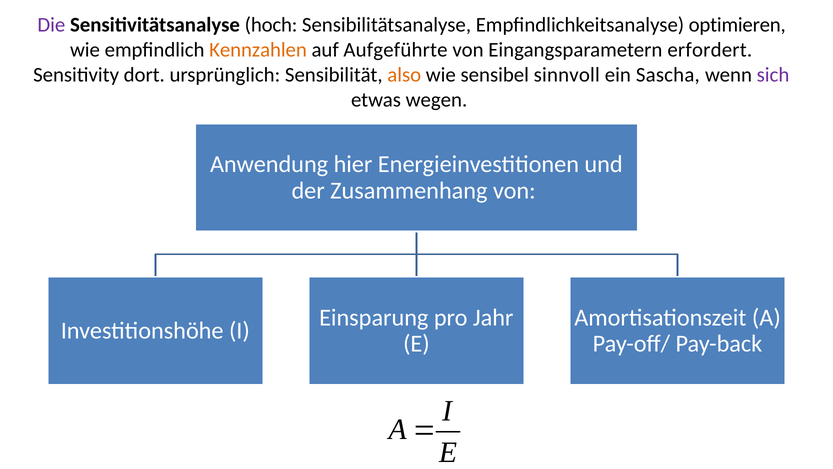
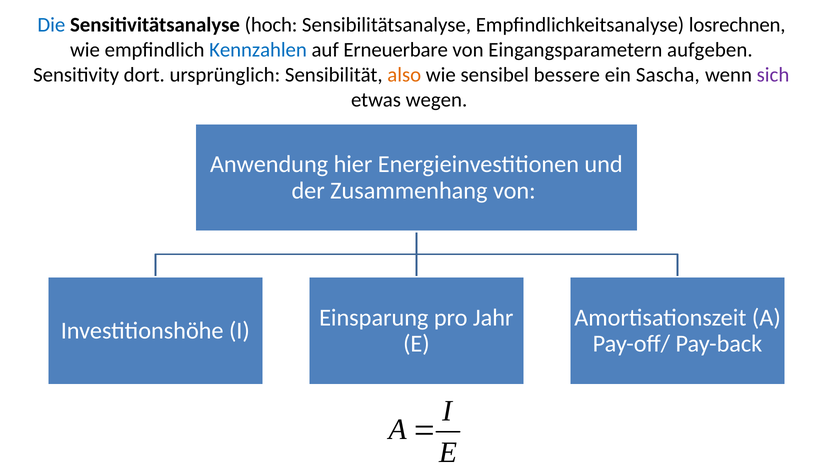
Die colour: purple -> blue (51, 25)
optimieren: optimieren -> losrechnen (737, 25)
Kennzahlen colour: orange -> blue (258, 50)
Aufgeführte: Aufgeführte -> Erneuerbare (396, 50)
erfordert: erfordert -> aufgeben (710, 50)
sinnvoll: sinnvoll -> bessere (567, 75)
